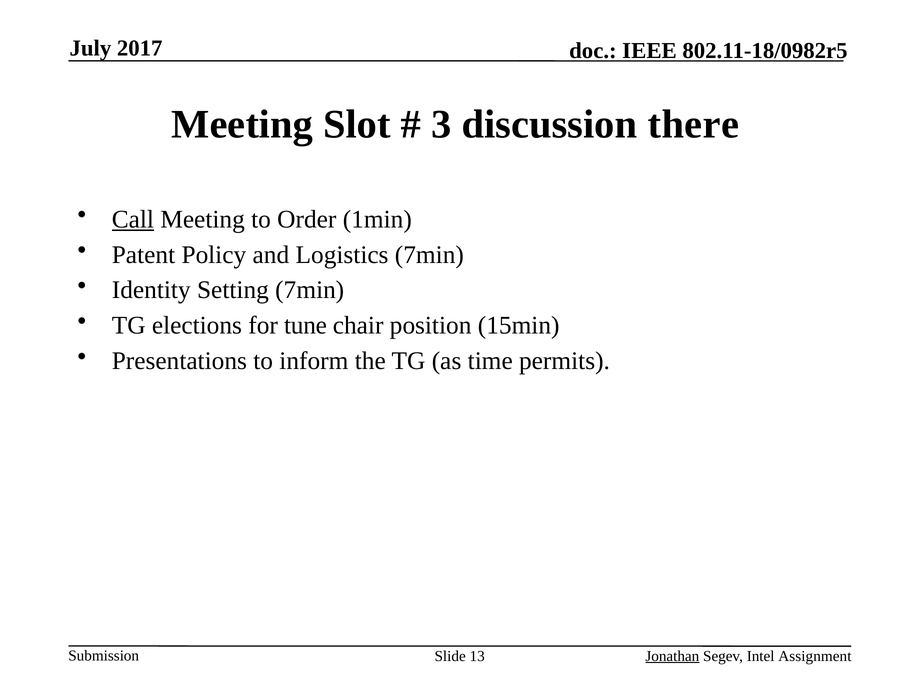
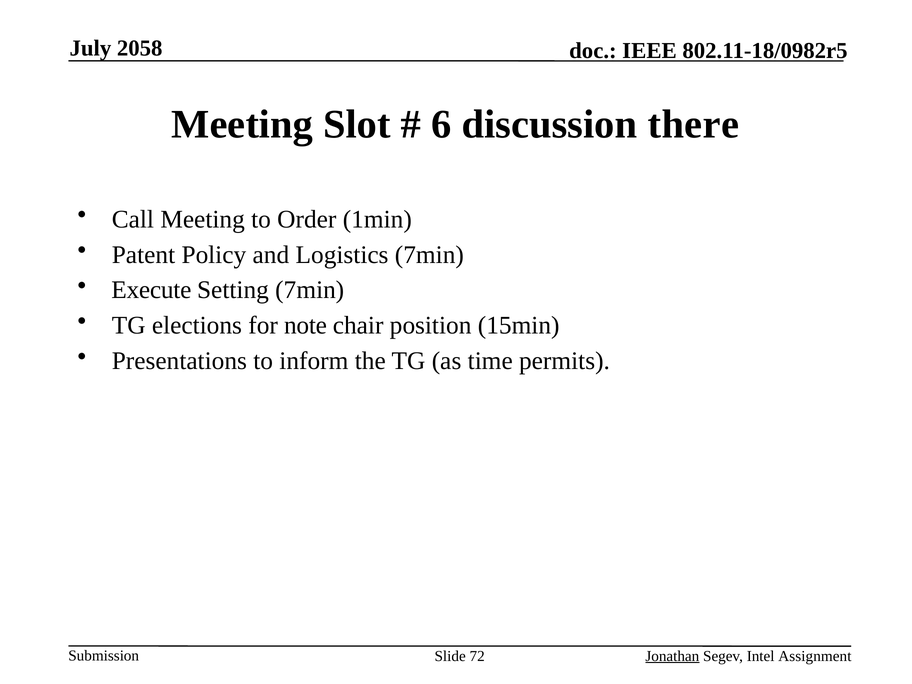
2017: 2017 -> 2058 (140, 48)
3: 3 -> 6 (441, 124)
Call underline: present -> none (133, 219)
Identity: Identity -> Execute (151, 290)
tune: tune -> note (305, 326)
13: 13 -> 72 (477, 656)
